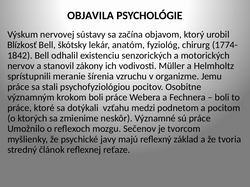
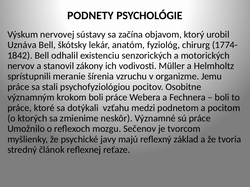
OBJAVILA: OBJAVILA -> PODNETY (90, 16)
Blízkosť: Blízkosť -> Uznáva (22, 45)
